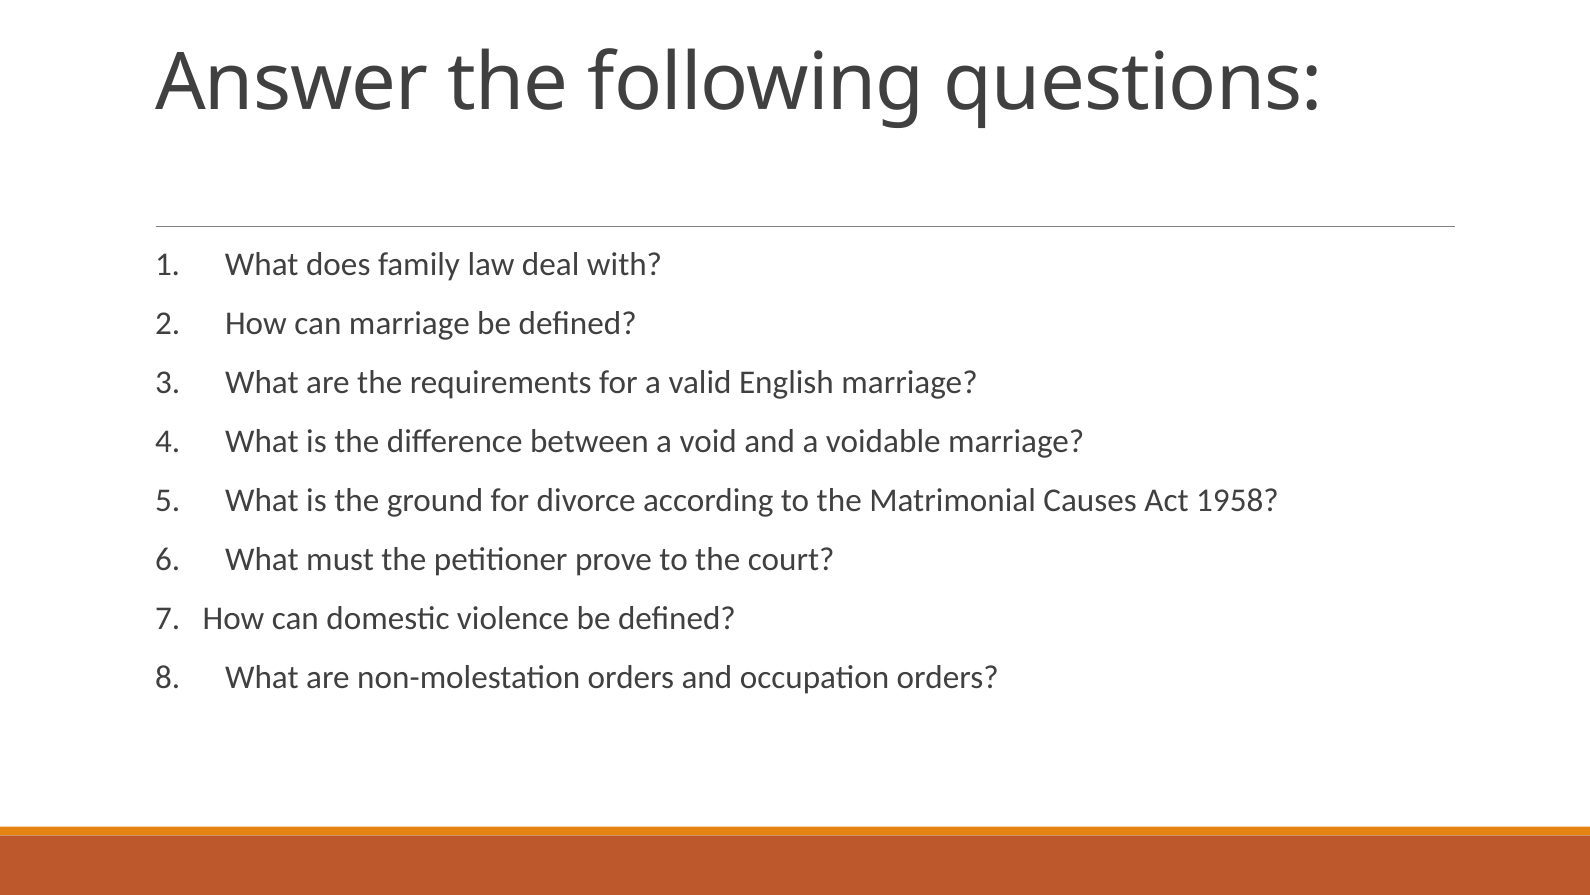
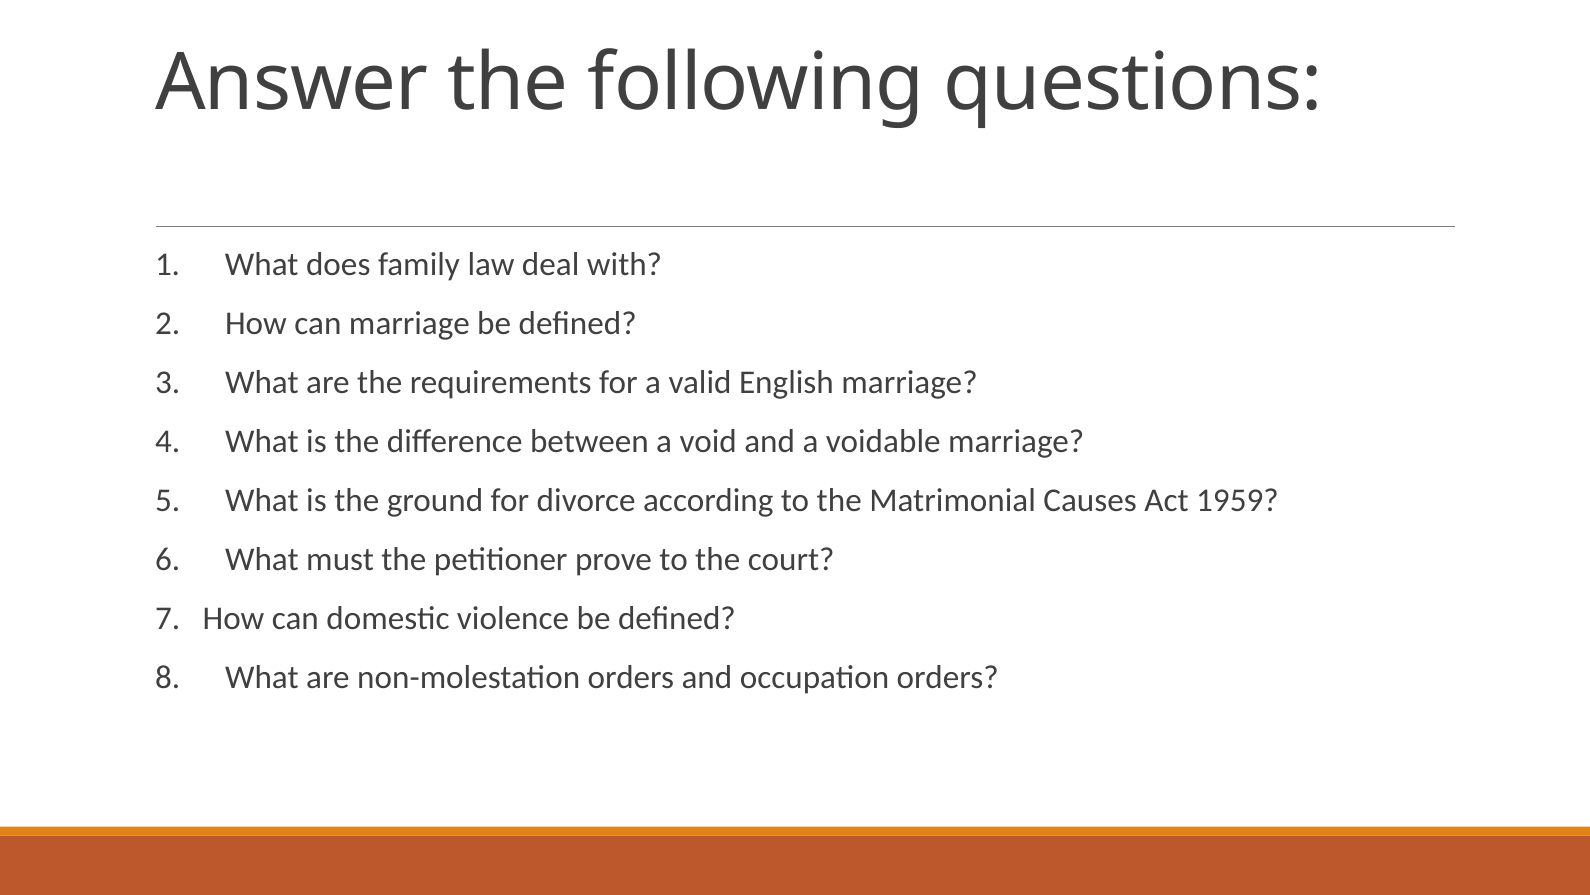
1958: 1958 -> 1959 (1237, 500)
